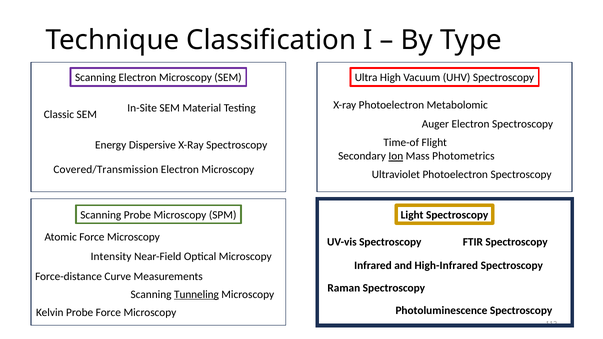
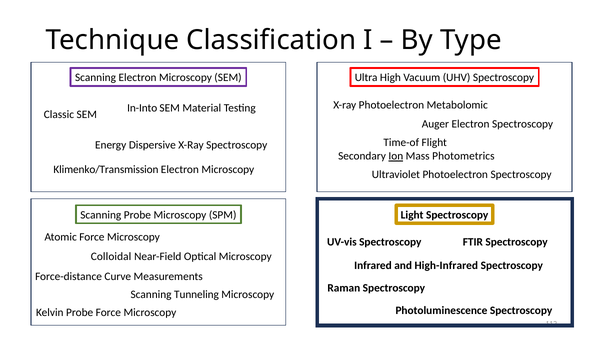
In-Site: In-Site -> In-Into (142, 108)
Covered/Transmission: Covered/Transmission -> Klimenko/Transmission (106, 170)
Intensity: Intensity -> Colloidal (111, 257)
Tunneling underline: present -> none (196, 295)
